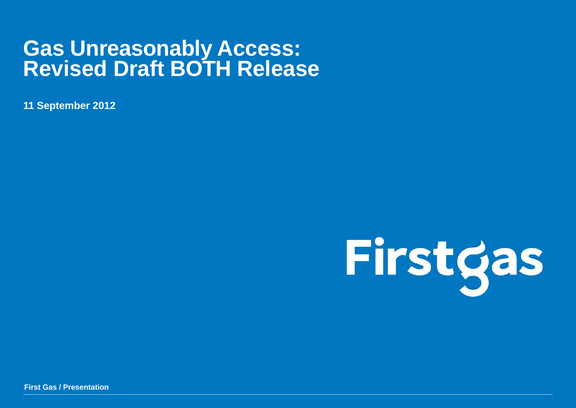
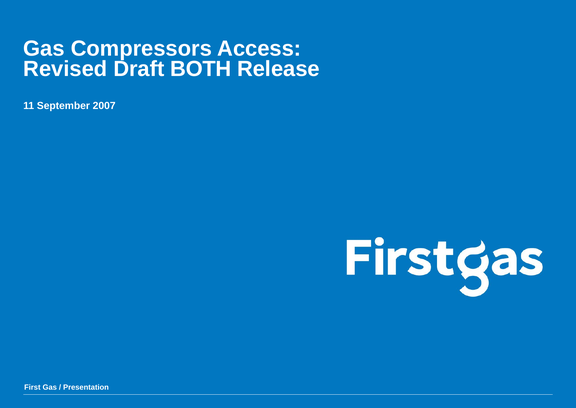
Unreasonably: Unreasonably -> Compressors (141, 48)
2012: 2012 -> 2007 (104, 106)
